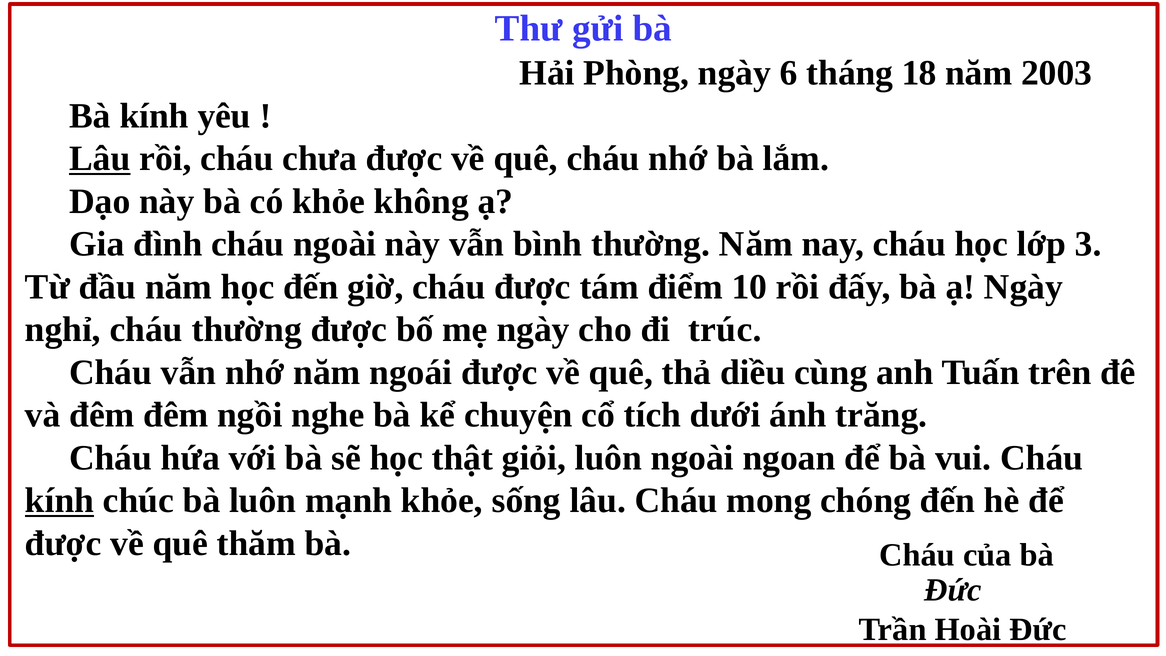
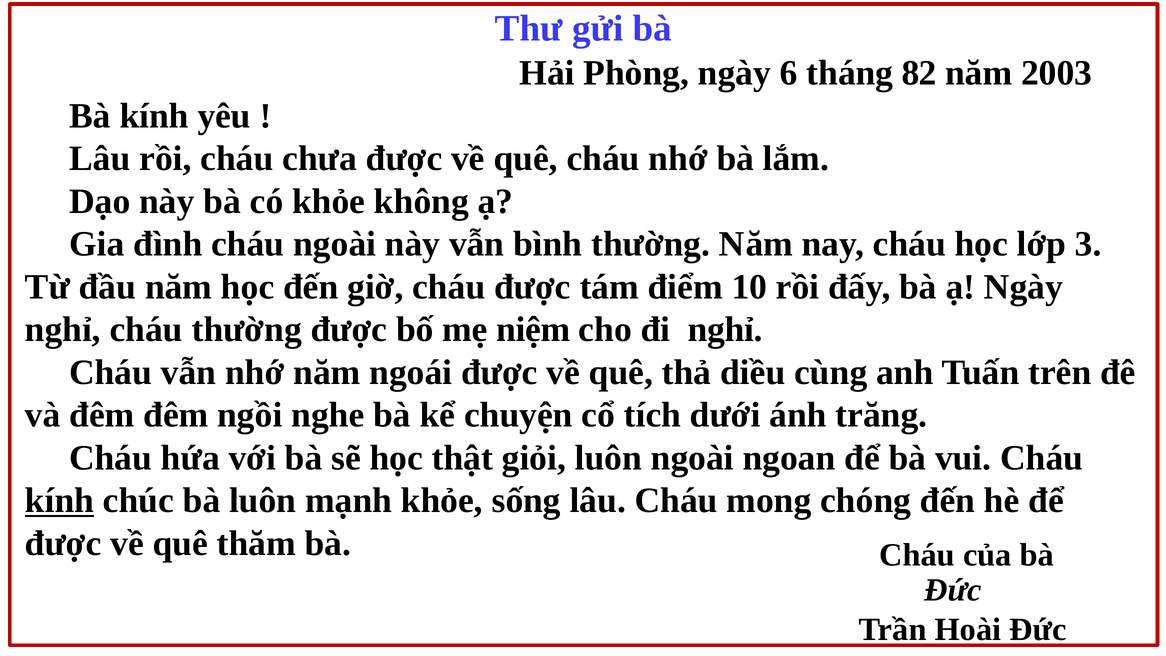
18: 18 -> 82 (919, 73)
Lâu underline: present -> none (100, 159)
mẹ ngày: ngày -> niệm (533, 330)
đi trúc: trúc -> nghỉ (725, 330)
